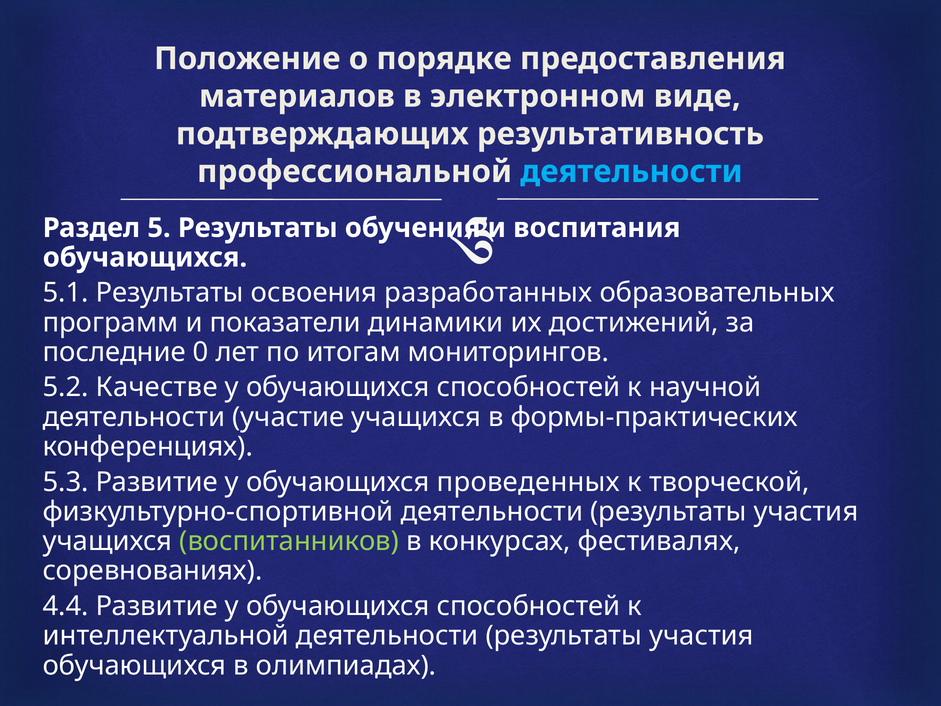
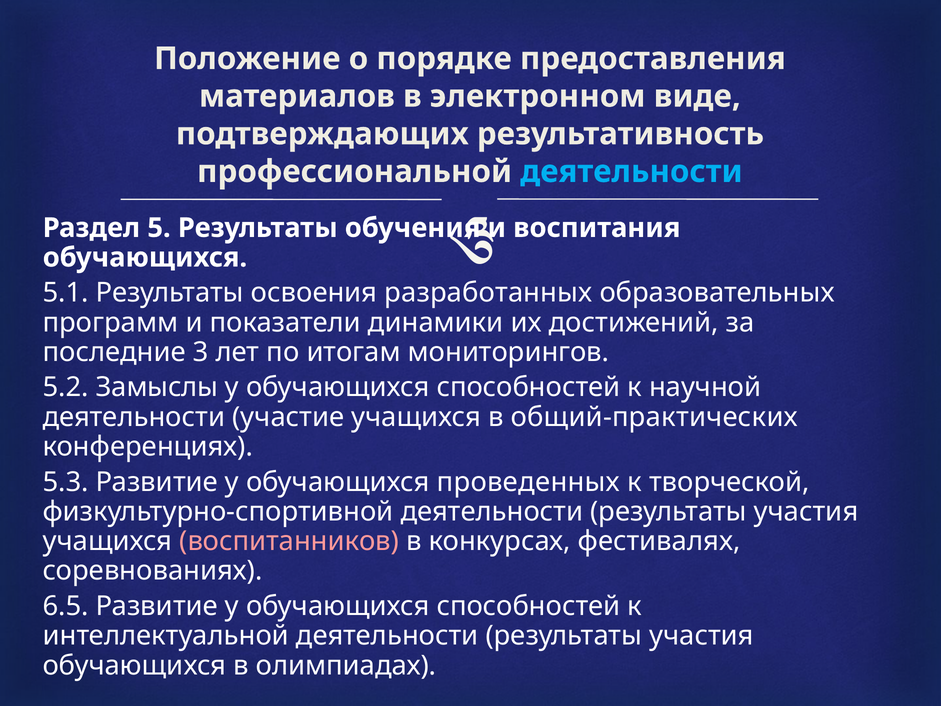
0: 0 -> 3 (201, 352)
Качестве: Качестве -> Замыслы (157, 387)
формы-практических: формы-практических -> общий-практических (654, 417)
воспитанников colour: light green -> pink (289, 541)
4.4: 4.4 -> 6.5 (66, 606)
